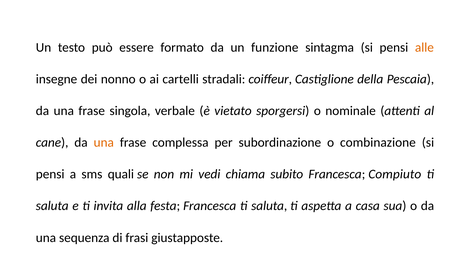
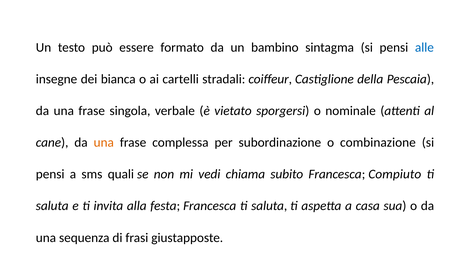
funzione: funzione -> bambino (275, 47)
alle colour: orange -> blue (424, 47)
nonno: nonno -> bianca (118, 79)
